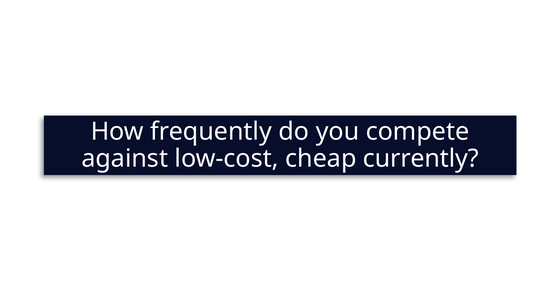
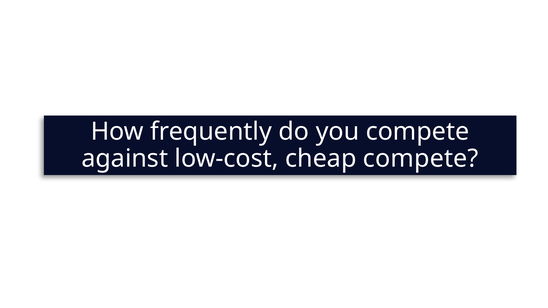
cheap currently: currently -> compete (421, 159)
